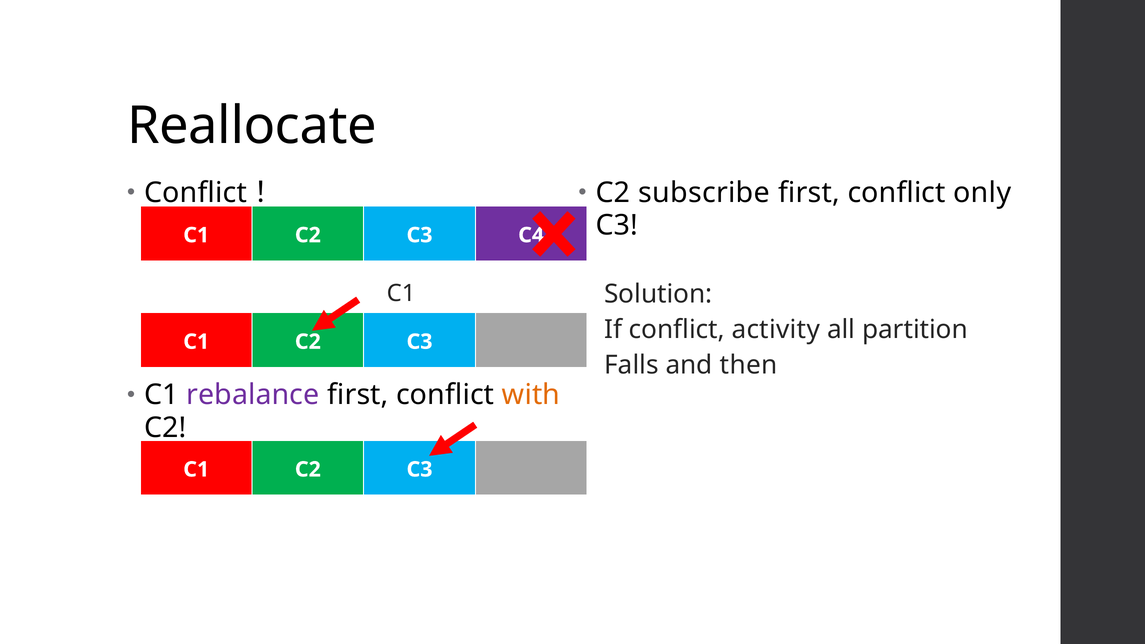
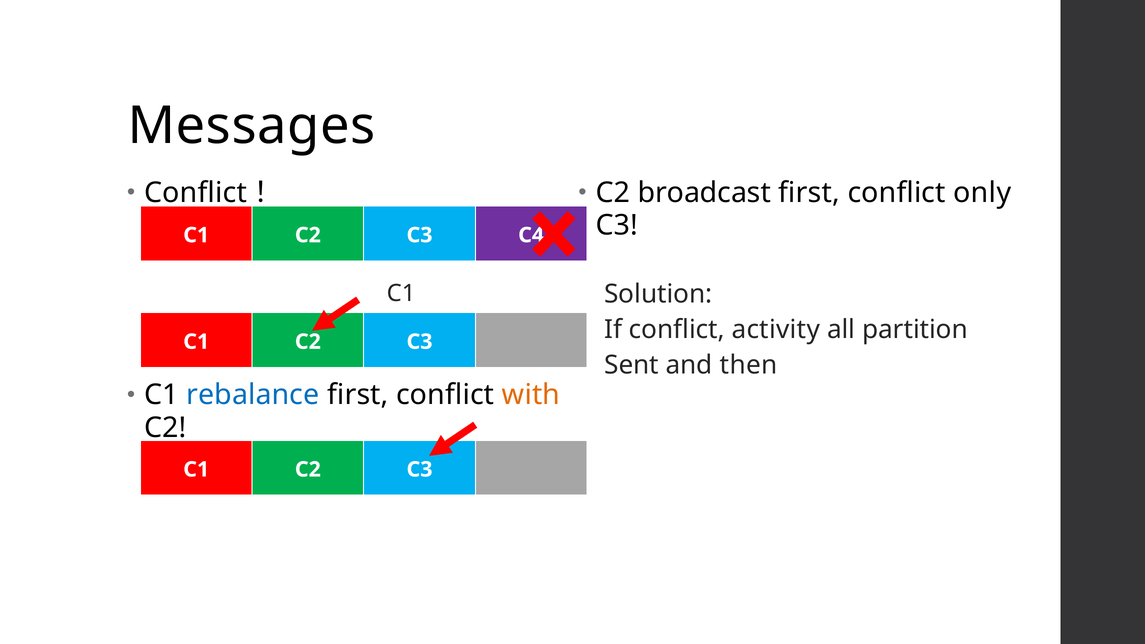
Reallocate: Reallocate -> Messages (251, 126)
subscribe: subscribe -> broadcast (704, 193)
Falls: Falls -> Sent (632, 365)
rebalance colour: purple -> blue (253, 395)
